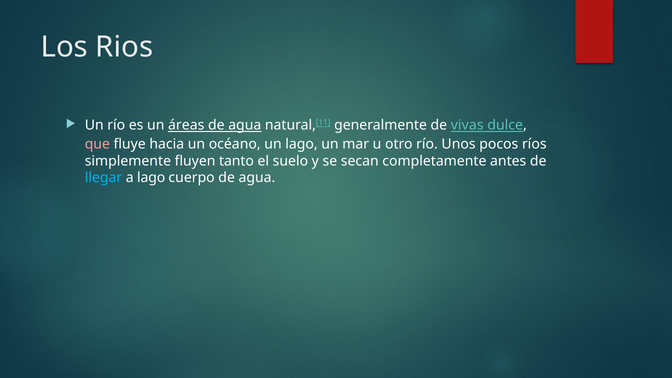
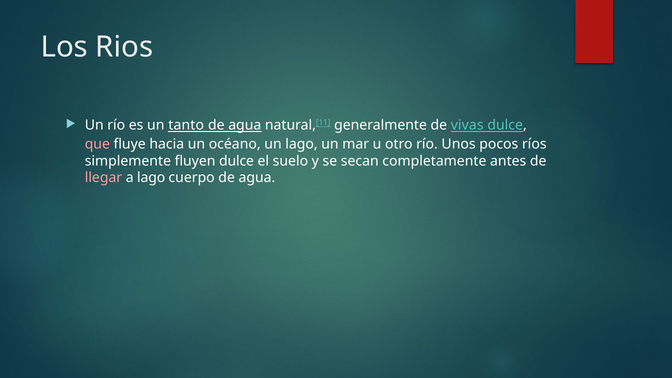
áreas: áreas -> tanto (186, 125)
fluyen tanto: tanto -> dulce (237, 161)
llegar colour: light blue -> pink (103, 178)
